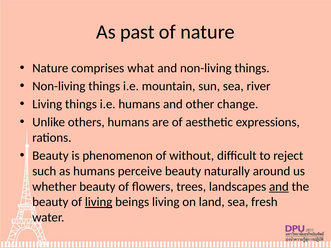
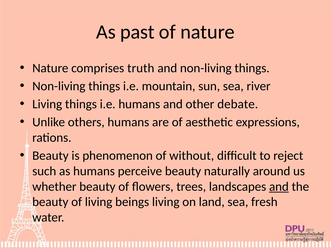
what: what -> truth (141, 68)
change: change -> debate (238, 104)
living underline: present -> none (99, 202)
